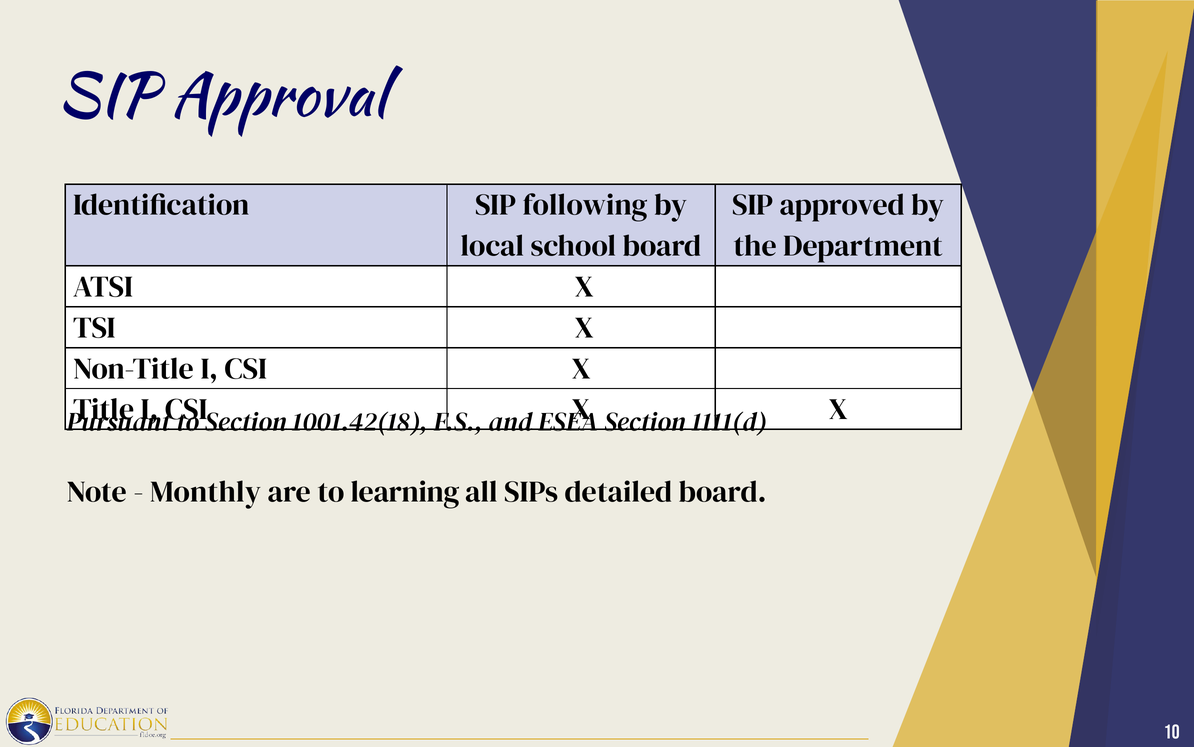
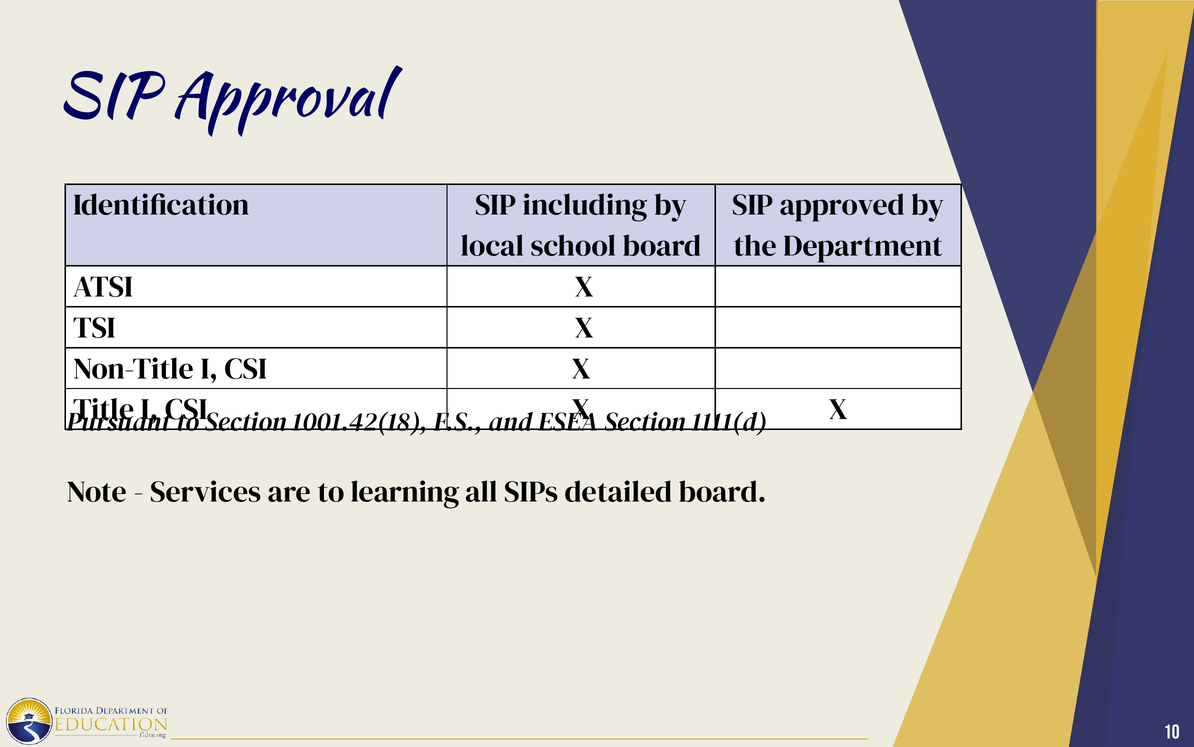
following: following -> including (585, 205)
Monthly: Monthly -> Services (206, 491)
